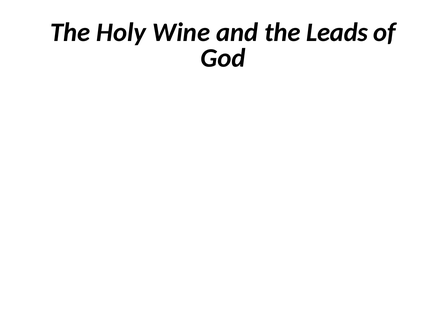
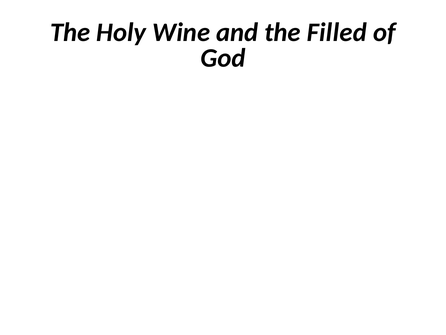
Leads: Leads -> Filled (337, 32)
